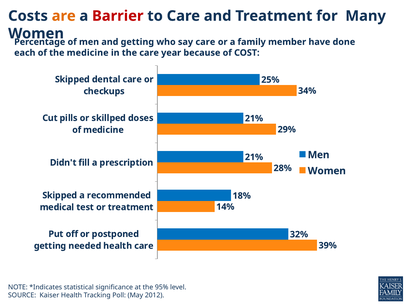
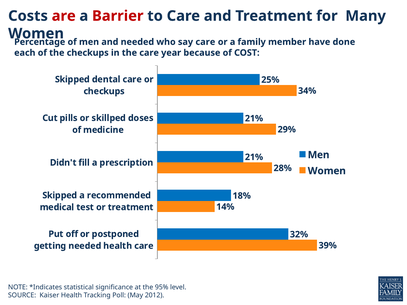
are colour: orange -> red (64, 16)
and getting: getting -> needed (137, 42)
the medicine: medicine -> checkups (88, 53)
